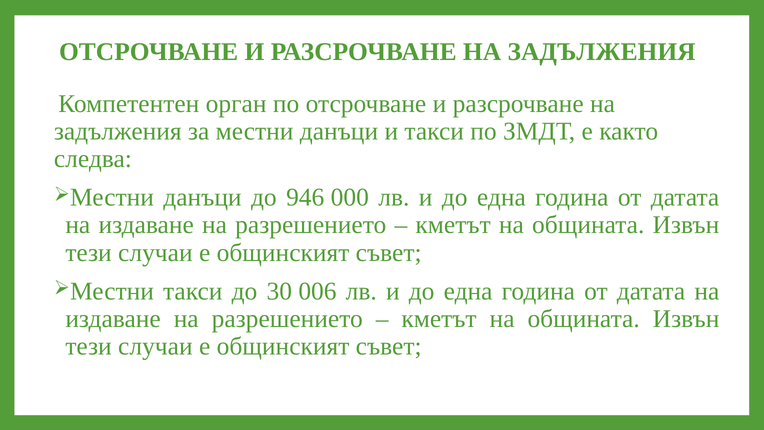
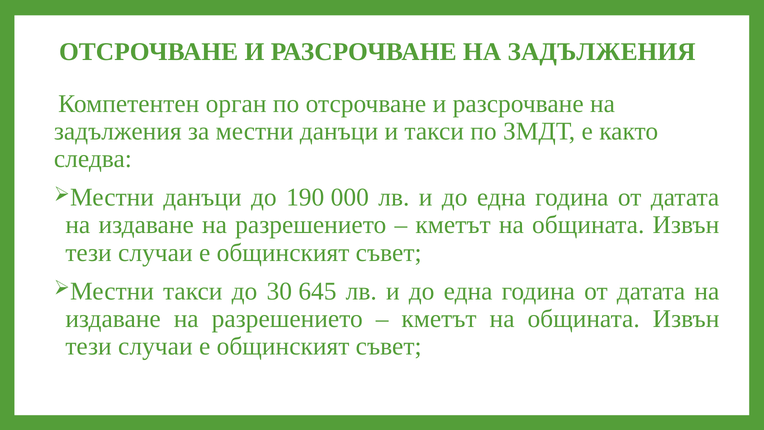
946: 946 -> 190 (305, 197)
006: 006 -> 645 (317, 291)
